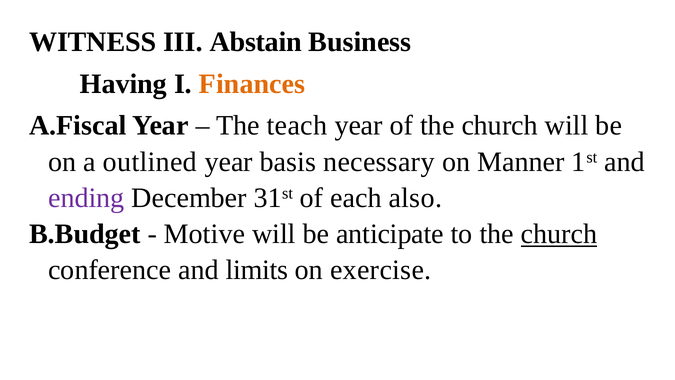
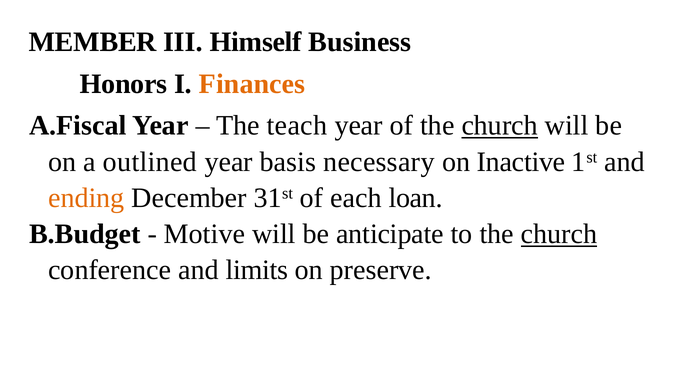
WITNESS: WITNESS -> MEMBER (93, 42)
Abstain: Abstain -> Himself (256, 42)
Having: Having -> Honors (123, 84)
church underline: none -> present (500, 126)
Manner: Manner -> Inactive (521, 162)
ending colour: purple -> orange (86, 198)
also: also -> loan (416, 198)
exercise: exercise -> preserve (381, 270)
